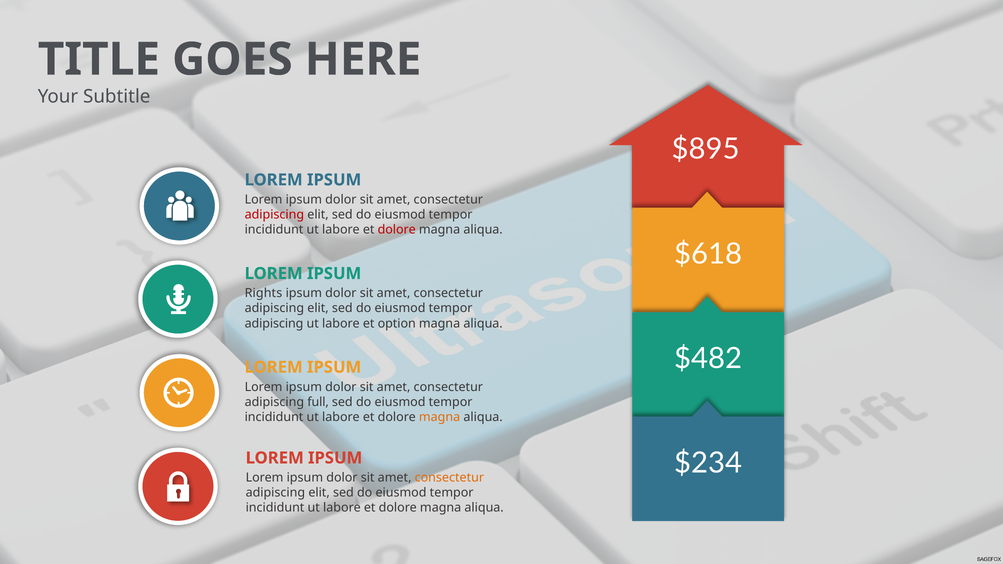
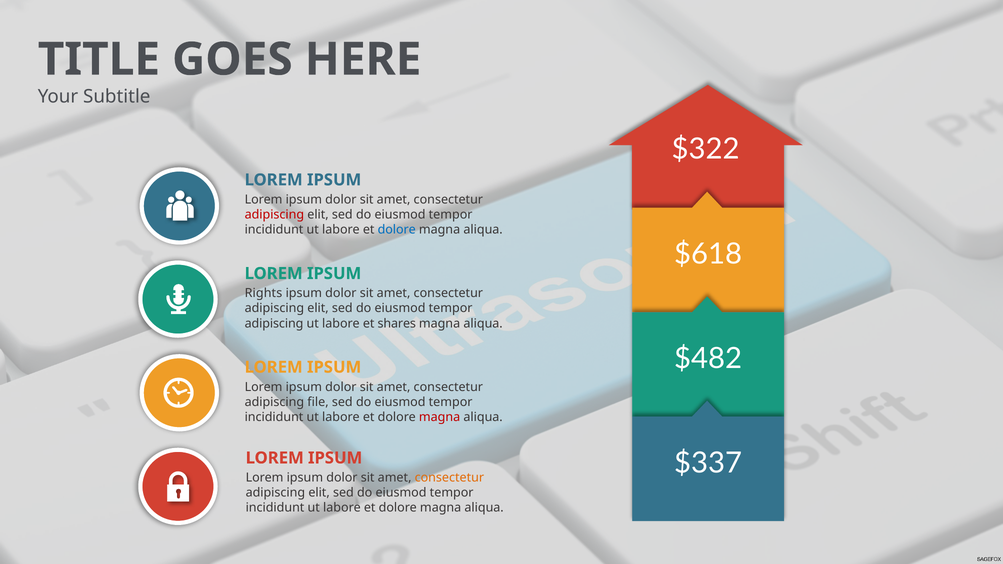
$895: $895 -> $322 (706, 149)
dolore colour: red -> blue (397, 230)
option: option -> shares (397, 323)
full: full -> file (318, 402)
magna colour: orange -> red (440, 417)
$234: $234 -> $337 (708, 463)
